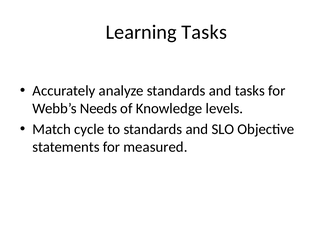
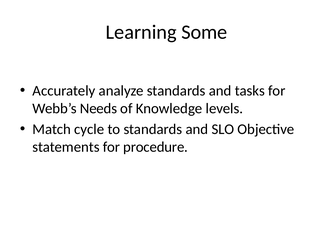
Learning Tasks: Tasks -> Some (204, 32)
measured: measured -> procedure (156, 147)
